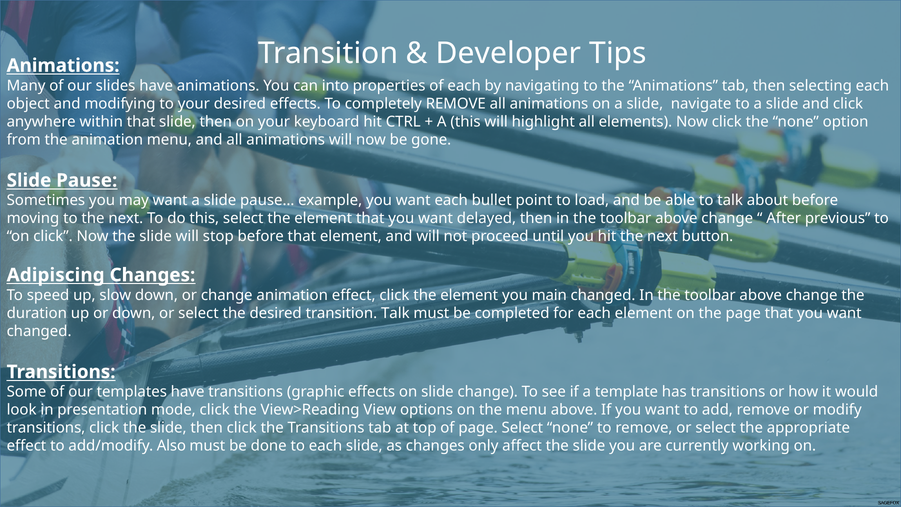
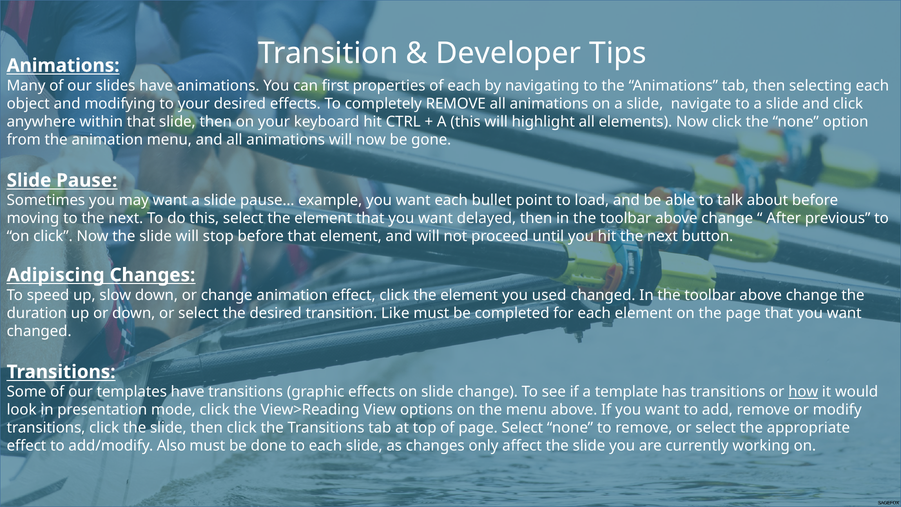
into: into -> first (335, 86)
main: main -> used (549, 295)
transition Talk: Talk -> Like (395, 313)
how underline: none -> present (803, 392)
